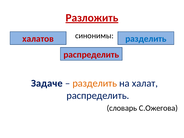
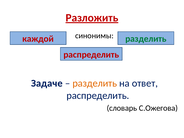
халатов: халатов -> каждой (38, 39)
разделить colour: blue -> green (146, 39)
халат: халат -> ответ (145, 83)
